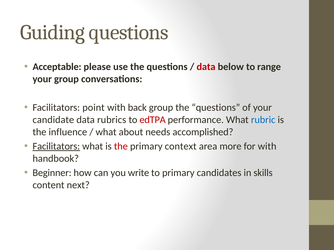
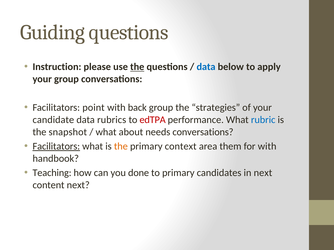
Acceptable: Acceptable -> Instruction (57, 67)
the underline: none -> present (137, 67)
data colour: red -> blue (206, 67)
range: range -> apply (269, 67)
group the questions: questions -> strategies (216, 108)
influence: influence -> snapshot (68, 132)
needs accomplished: accomplished -> conversations (203, 132)
the colour: red -> orange (121, 147)
more: more -> them (230, 147)
Beginner: Beginner -> Teaching (52, 173)
write: write -> done (139, 173)
in skills: skills -> next (263, 173)
